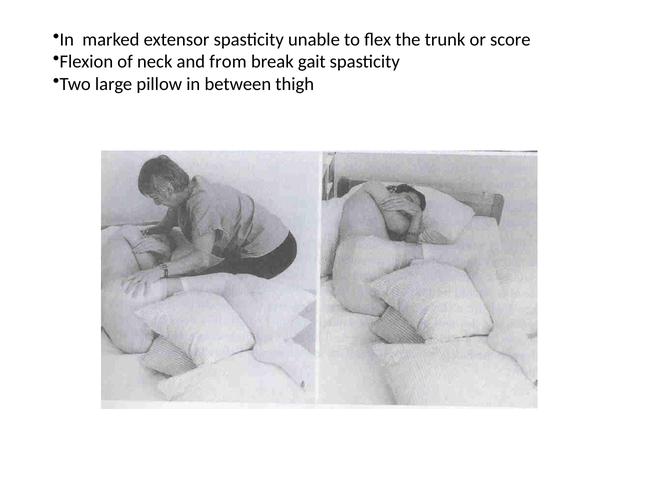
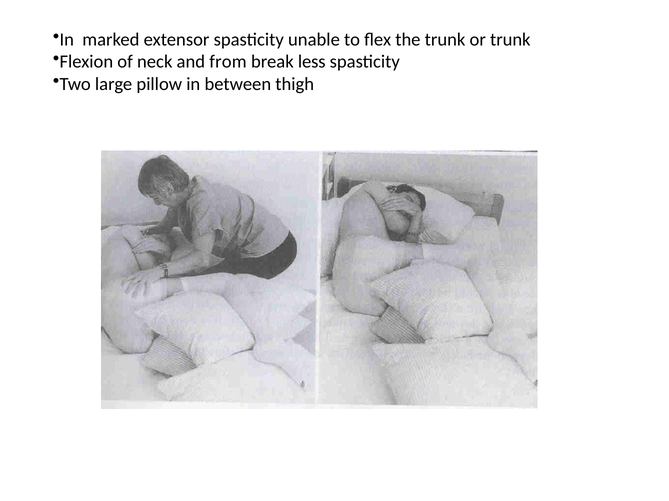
or score: score -> trunk (510, 40)
gait: gait -> less (312, 62)
